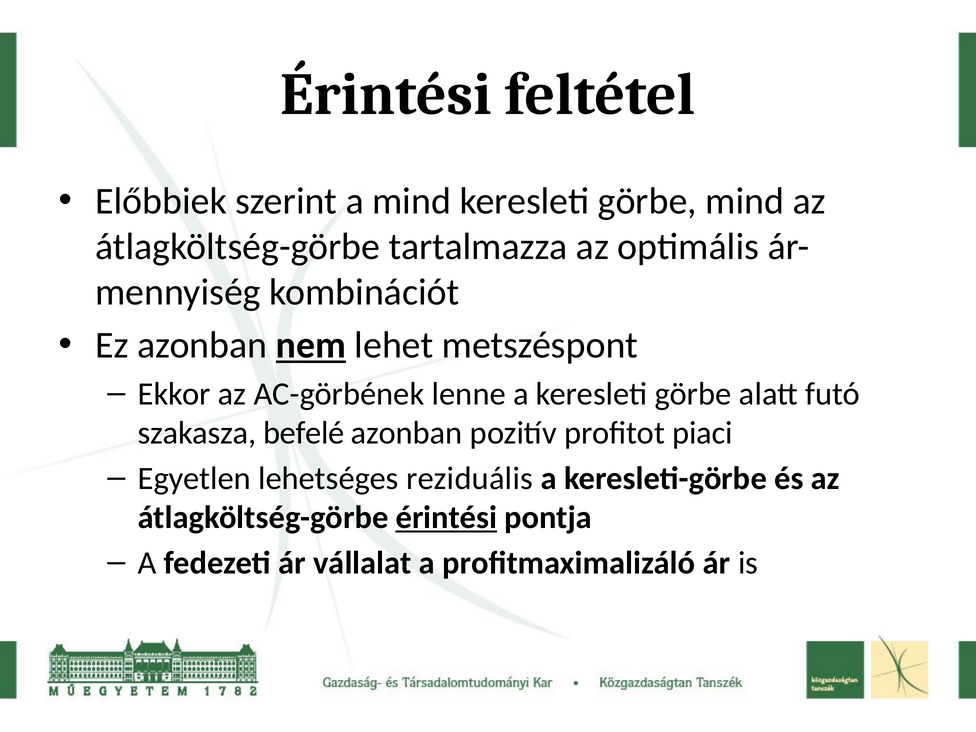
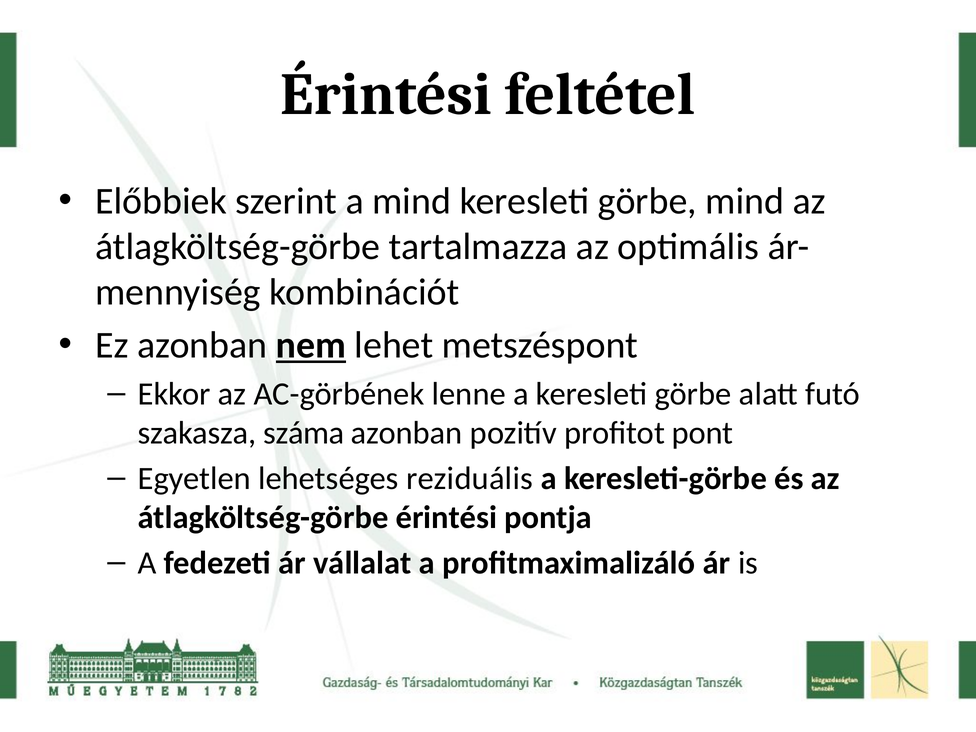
befelé: befelé -> száma (304, 433)
piaci: piaci -> pont (703, 433)
érintési underline: present -> none (446, 517)
